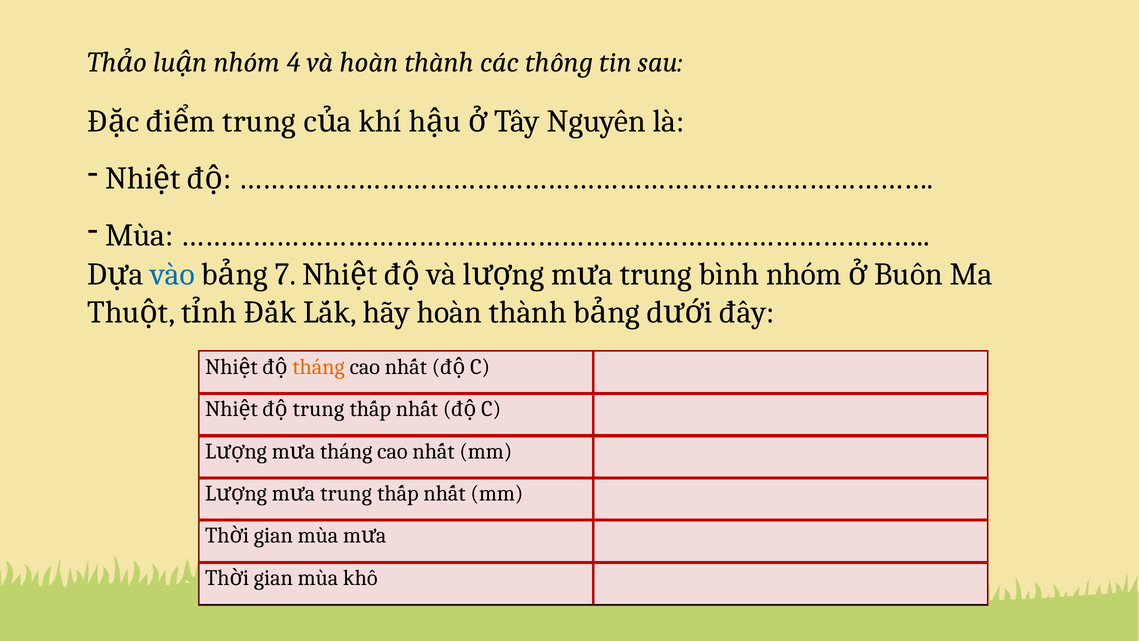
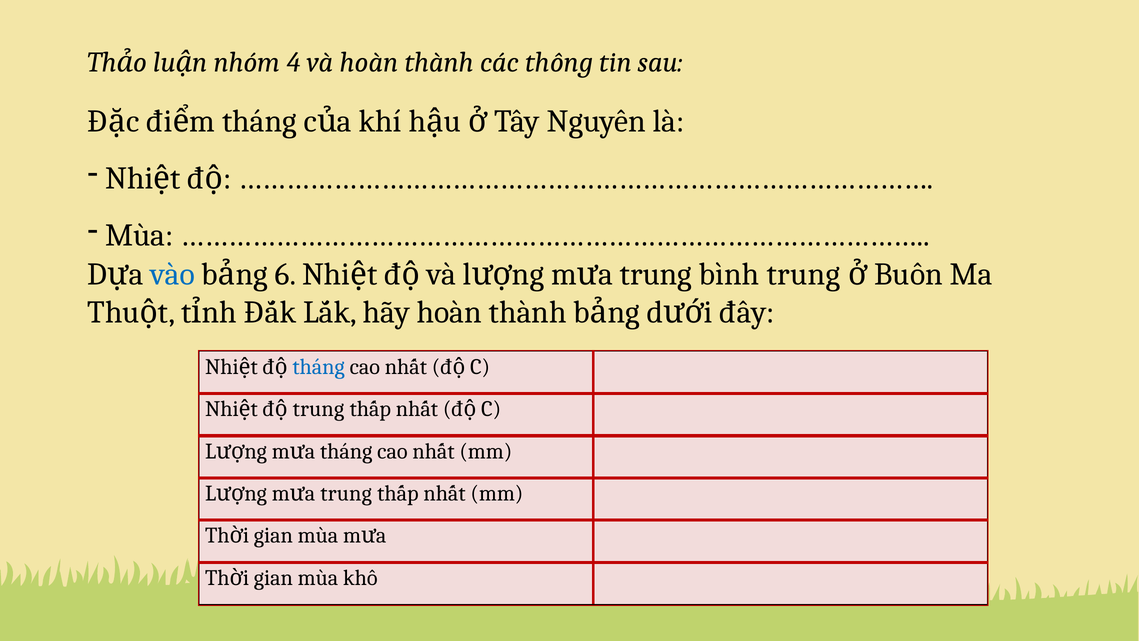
trung: trung -> tháng (259, 121)
7: 7 -> 6 (285, 274)
bình nhóm: nhóm -> trung (803, 274)
tháng colour: orange -> blue (319, 367)
